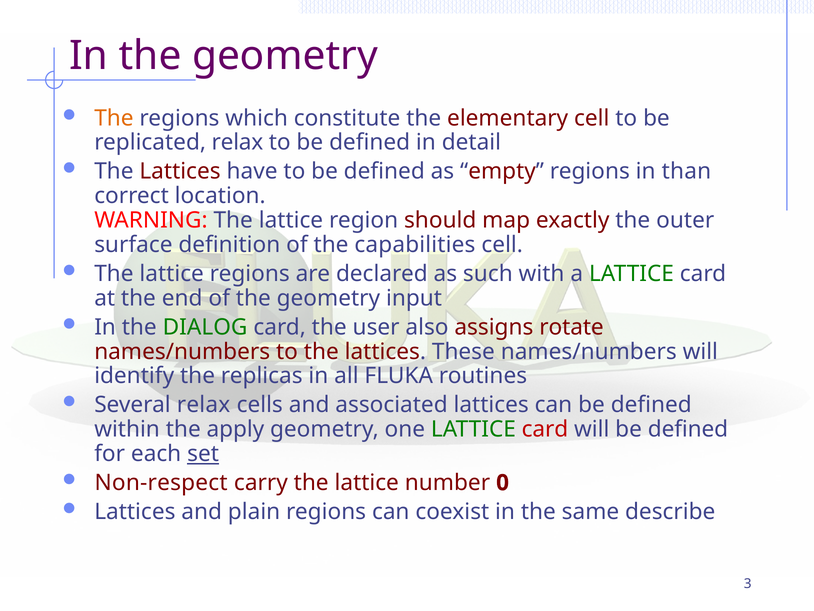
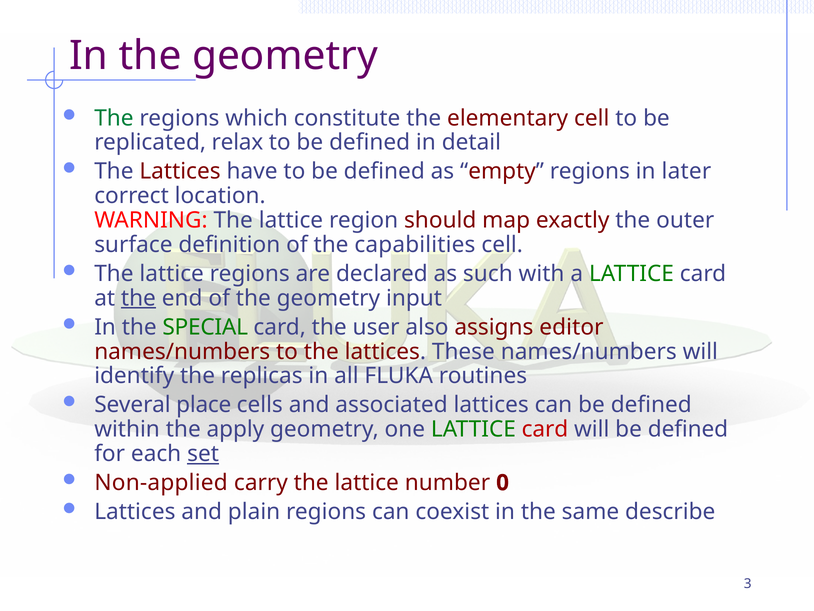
The colour: orange -> green (114, 118)
than: than -> later (686, 171)
the underline: none -> present (138, 298)
DIALOG: DIALOG -> SPECIAL (205, 327)
rotate: rotate -> editor (571, 327)
Several relax: relax -> place (204, 405)
Non-respect: Non-respect -> Non-applied (161, 482)
